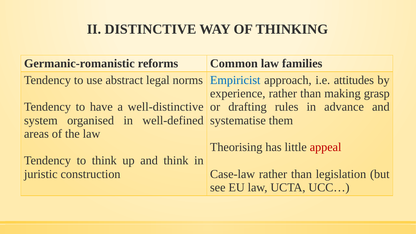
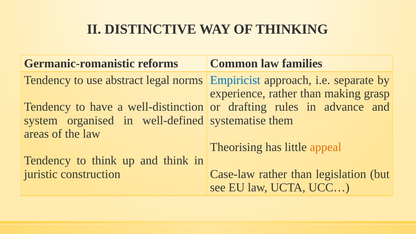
attitudes: attitudes -> separate (354, 80)
well-distinctive: well-distinctive -> well-distinction (166, 107)
appeal colour: red -> orange (326, 147)
